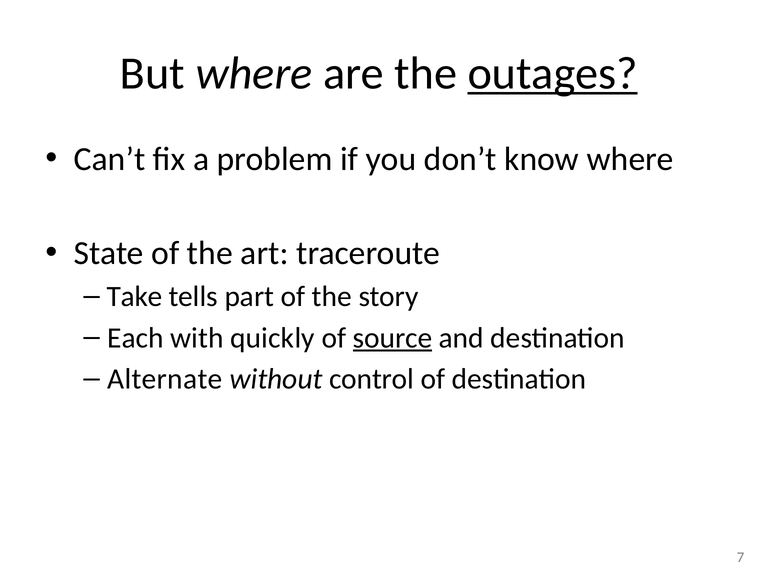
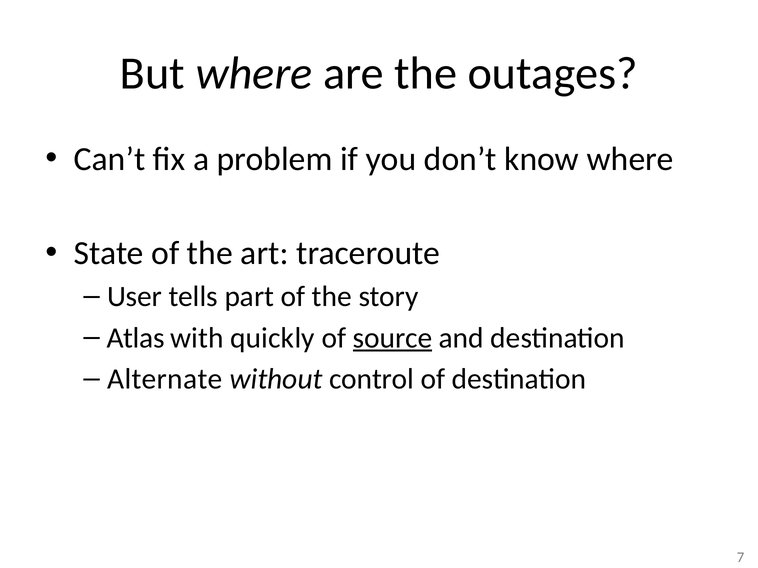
outages underline: present -> none (553, 73)
Take: Take -> User (135, 297)
Each: Each -> Atlas (136, 338)
